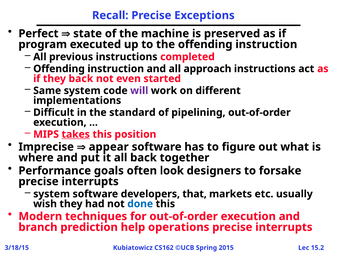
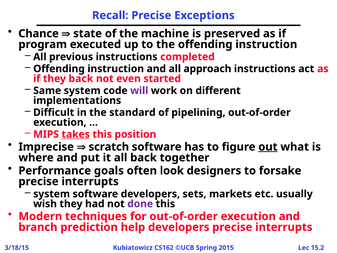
Perfect: Perfect -> Chance (39, 34)
appear: appear -> scratch (109, 147)
out underline: none -> present (268, 147)
that: that -> sets (195, 194)
done colour: blue -> purple (140, 204)
help operations: operations -> developers (179, 227)
